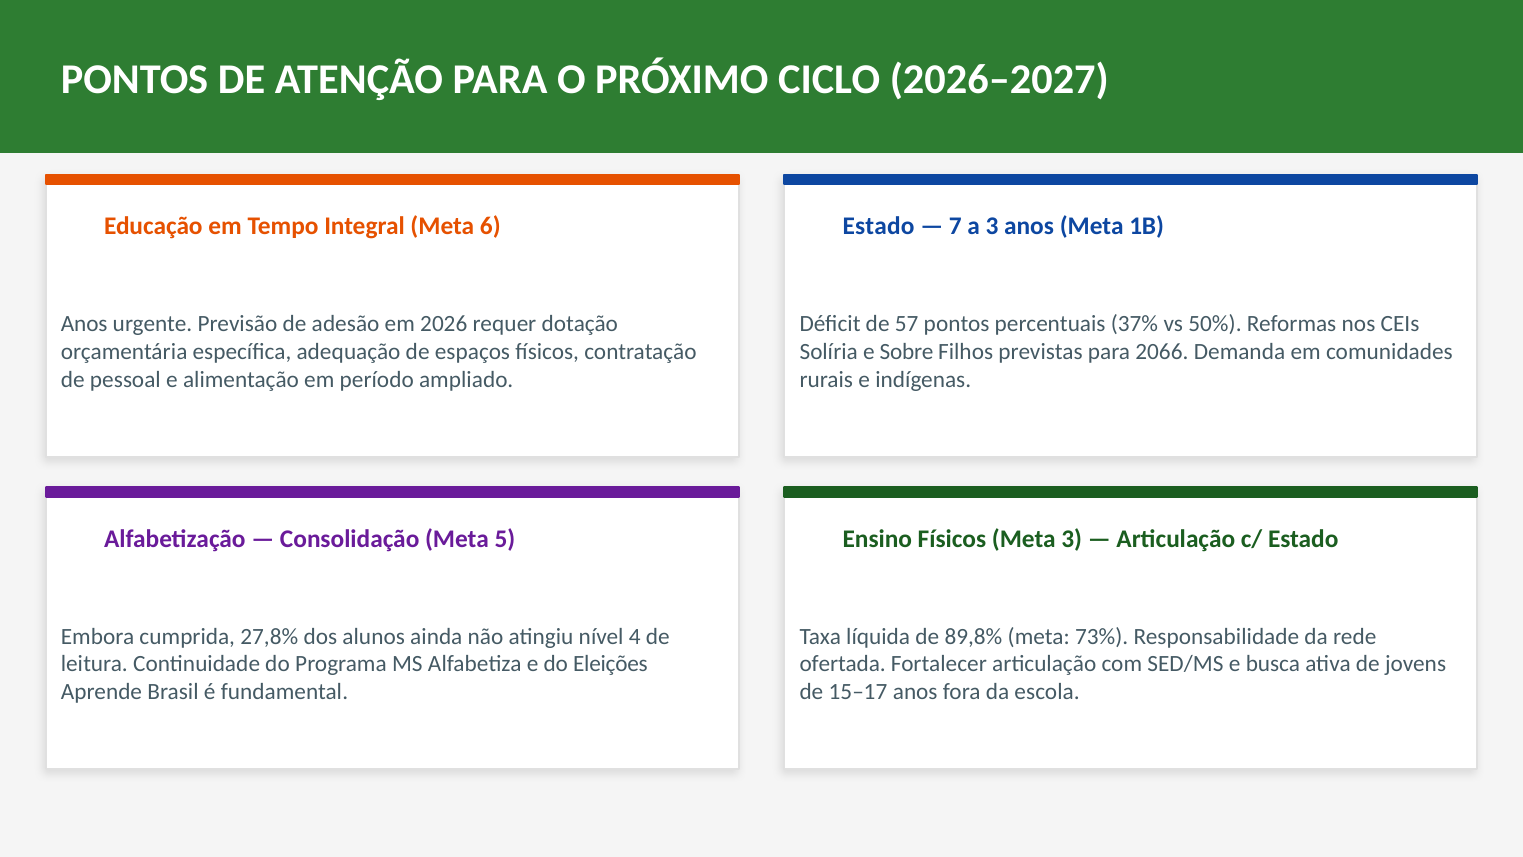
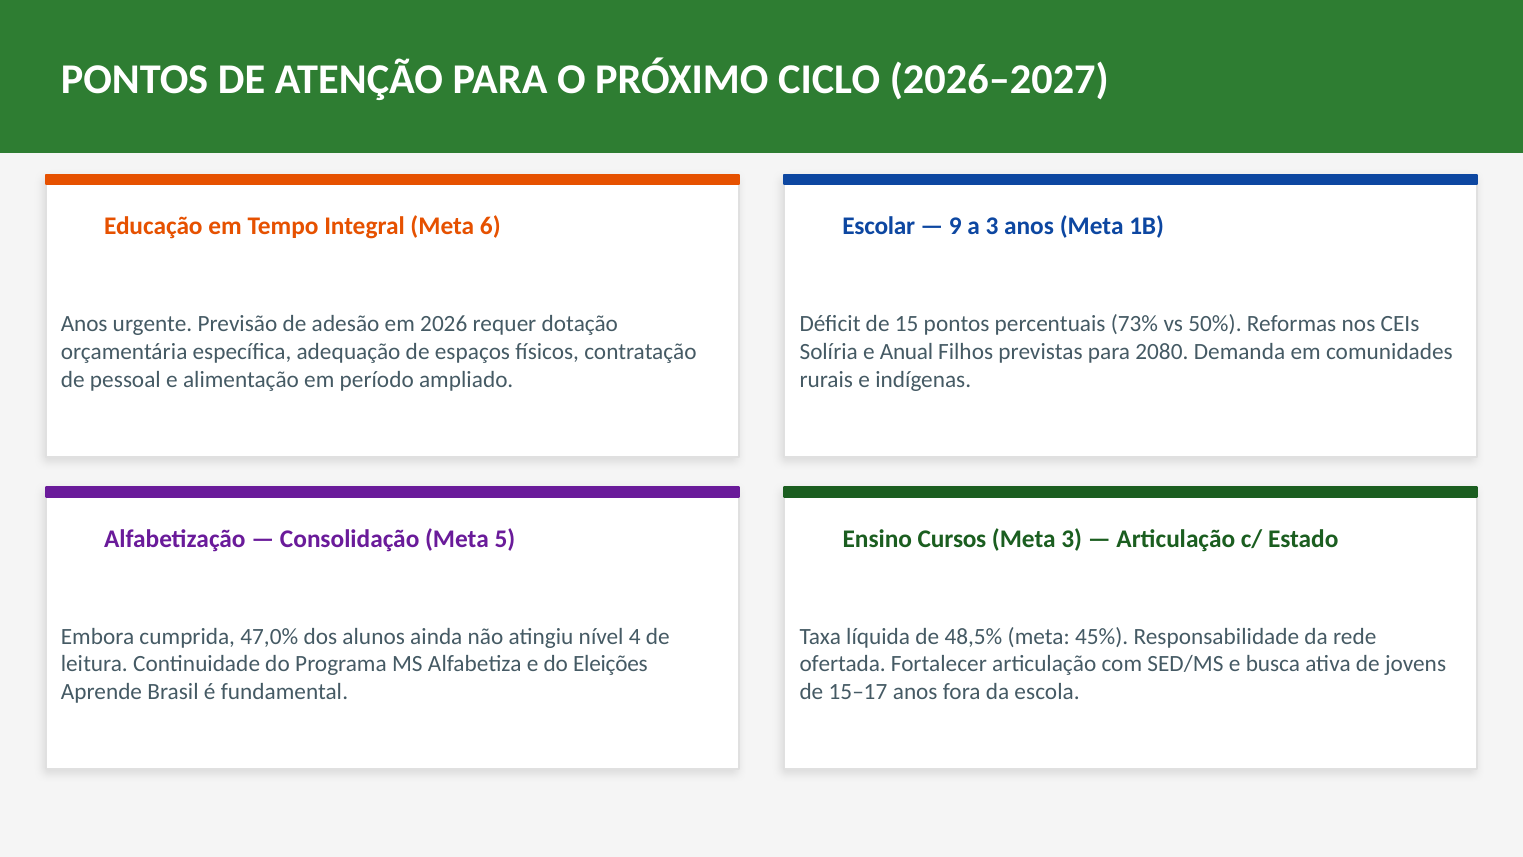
Estado: Estado -> Escolar (879, 226)
7: 7 -> 9 (955, 226)
57: 57 -> 15 (907, 324)
37%: 37% -> 73% (1134, 324)
Sobre: Sobre -> Anual (906, 352)
2066: 2066 -> 2080 (1162, 352)
Ensino Físicos: Físicos -> Cursos (952, 539)
27,8%: 27,8% -> 47,0% (269, 636)
89,8%: 89,8% -> 48,5% (973, 636)
73%: 73% -> 45% (1102, 636)
